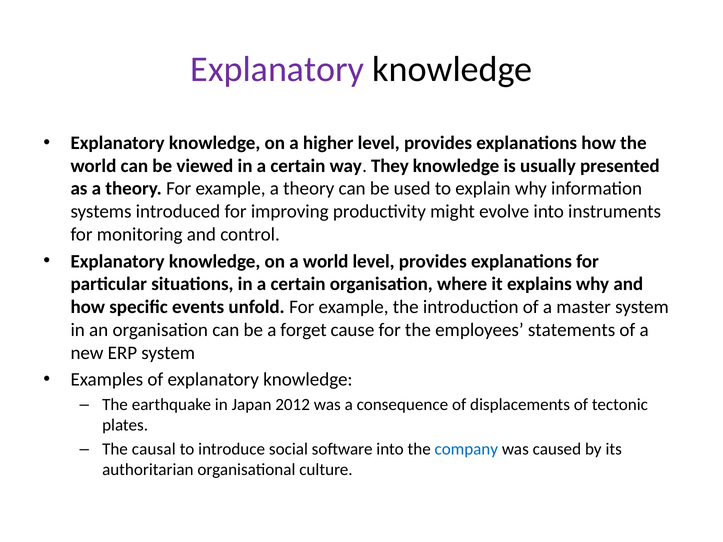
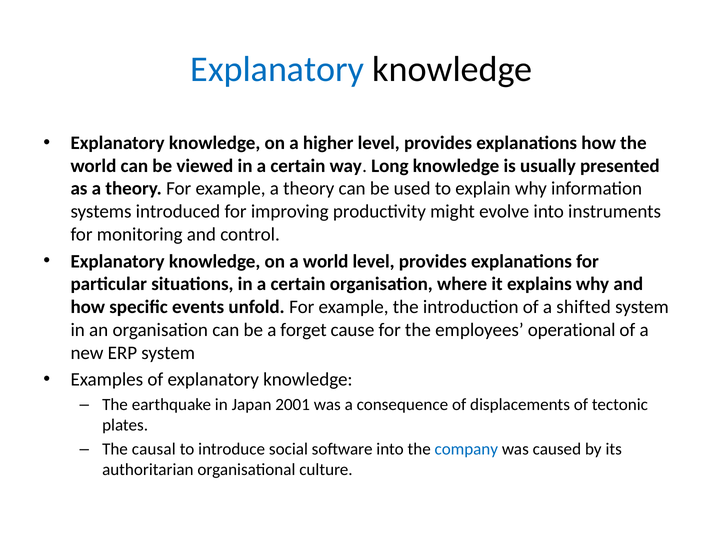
Explanatory colour: purple -> blue (277, 69)
They: They -> Long (390, 166)
master: master -> shifted (584, 307)
statements: statements -> operational (572, 330)
2012: 2012 -> 2001 (293, 405)
